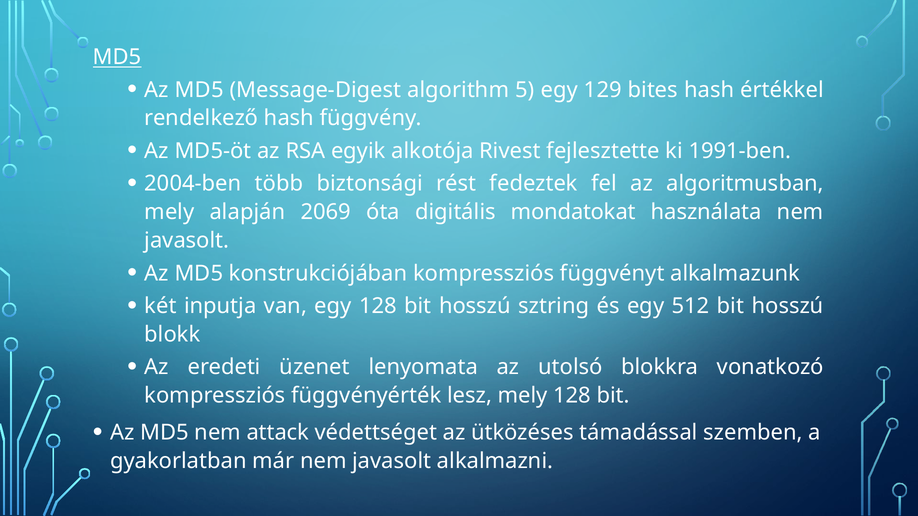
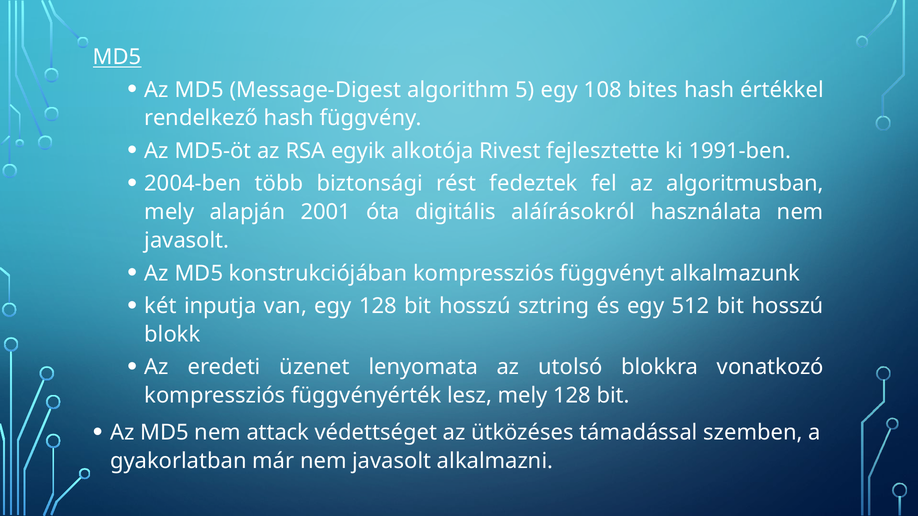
129: 129 -> 108 (603, 90)
2069: 2069 -> 2001 (326, 212)
mondatokat: mondatokat -> aláírásokról (573, 212)
